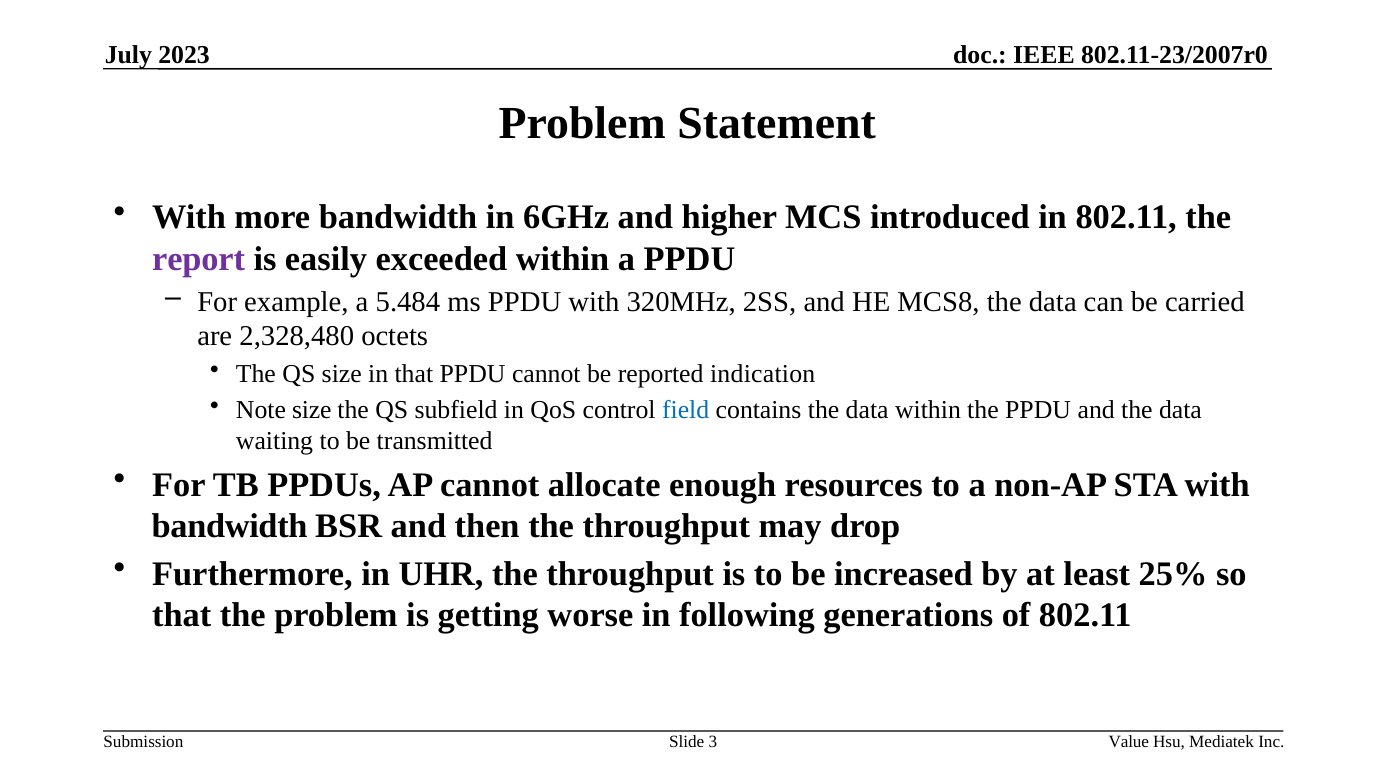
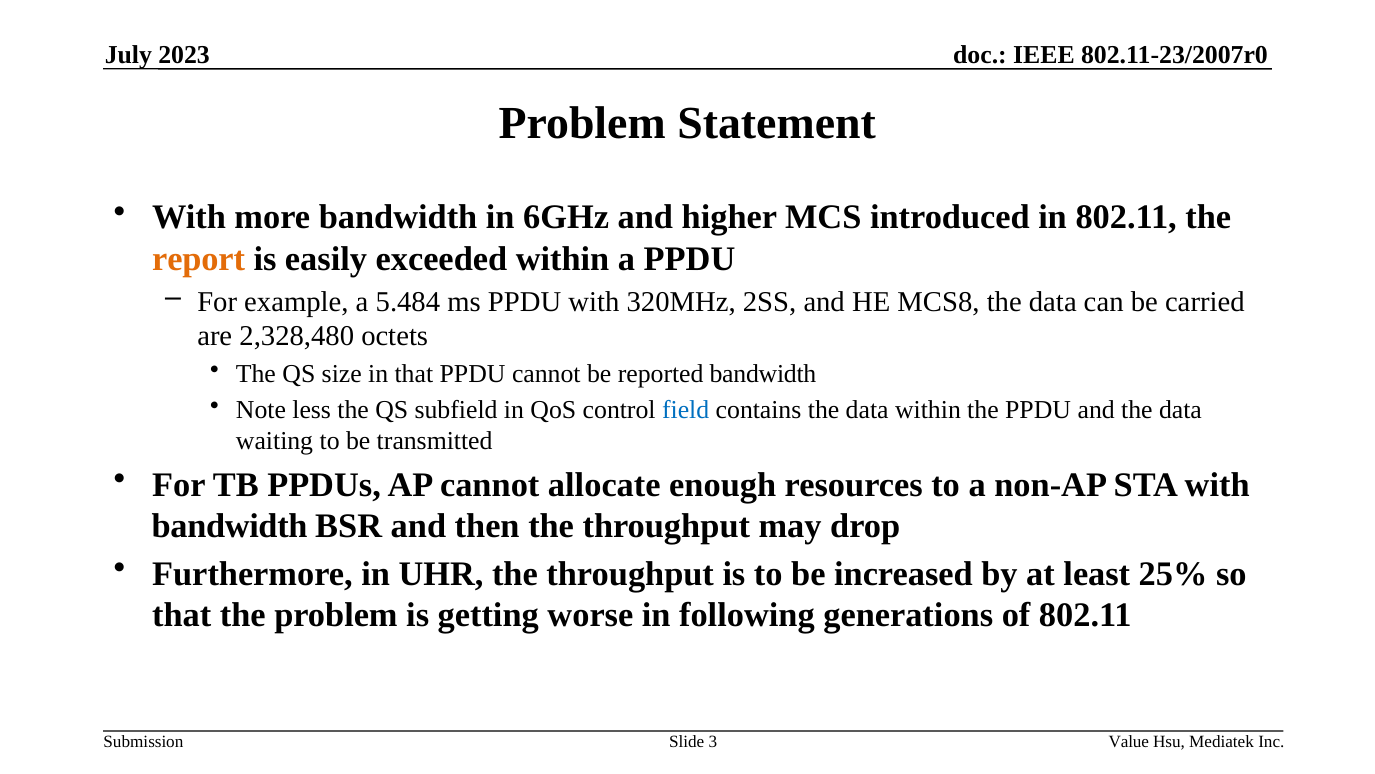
report colour: purple -> orange (199, 259)
reported indication: indication -> bandwidth (763, 374)
Note size: size -> less (312, 410)
